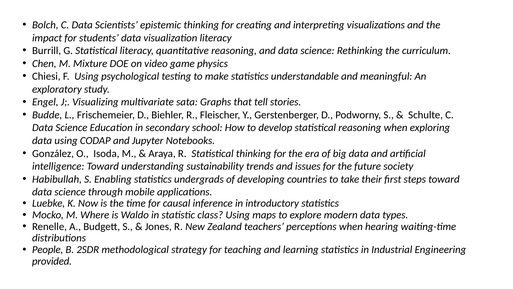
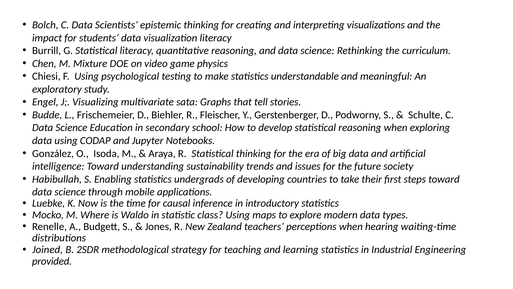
People: People -> Joined (48, 249)
